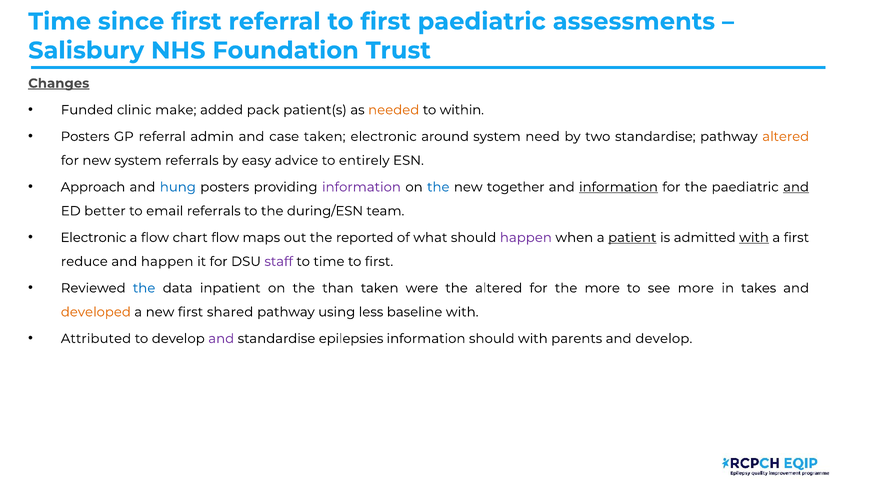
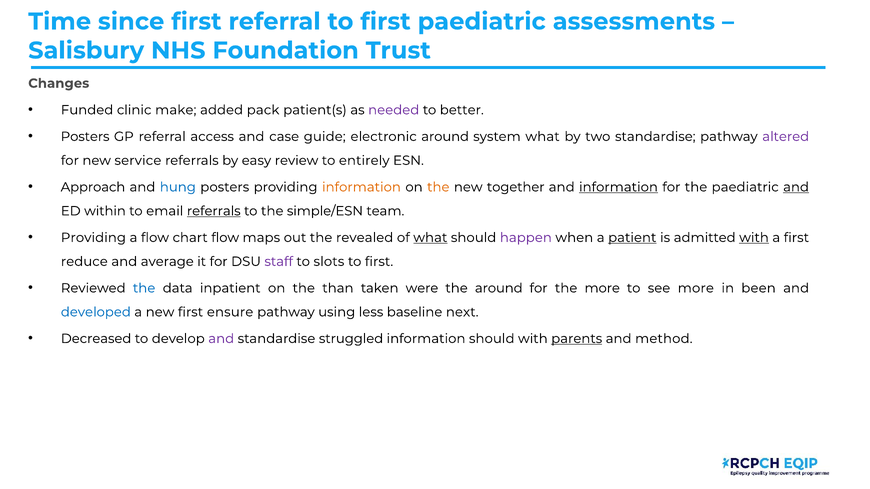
Changes underline: present -> none (59, 83)
needed colour: orange -> purple (394, 110)
within: within -> better (462, 110)
admin: admin -> access (212, 137)
case taken: taken -> guide (325, 137)
system need: need -> what (543, 137)
altered colour: orange -> purple (786, 137)
new system: system -> service (138, 161)
advice: advice -> review (297, 161)
information colour: purple -> orange (361, 187)
the colour: blue -> orange (438, 187)
better: better -> within (105, 211)
referrals underline: none -> present (214, 211)
during/ESN: during/ESN -> simple/ESN (325, 211)
Electronic: Electronic -> Providing (93, 238)
reported: reported -> revealed (365, 238)
what underline: none -> present (430, 238)
and happen: happen -> average (167, 262)
time: time -> slots (329, 262)
the altered: altered -> around (499, 288)
takes: takes -> been (759, 288)
developed colour: orange -> blue (96, 312)
shared: shared -> ensure (230, 312)
baseline with: with -> next (462, 312)
Attributed: Attributed -> Decreased (96, 339)
epilepsies: epilepsies -> struggled (351, 339)
parents underline: none -> present (577, 339)
and develop: develop -> method (664, 339)
